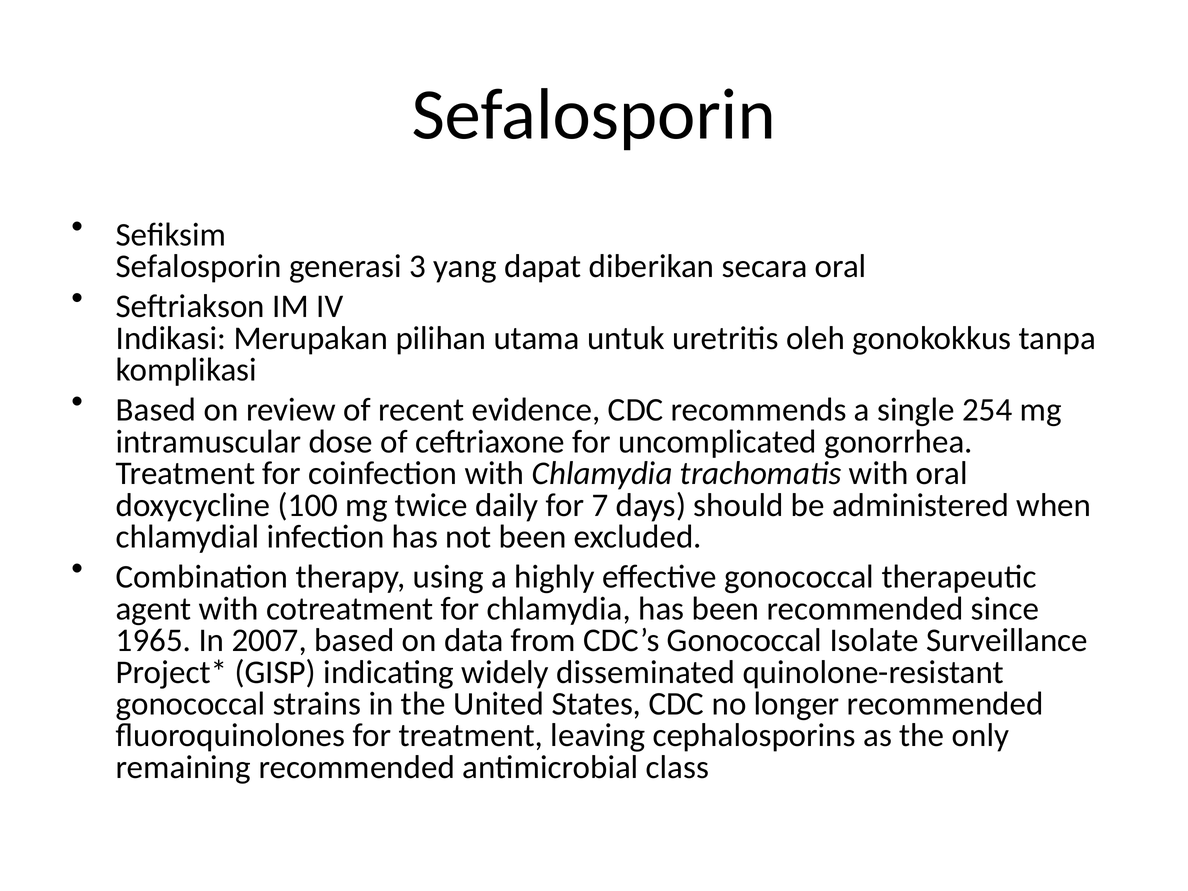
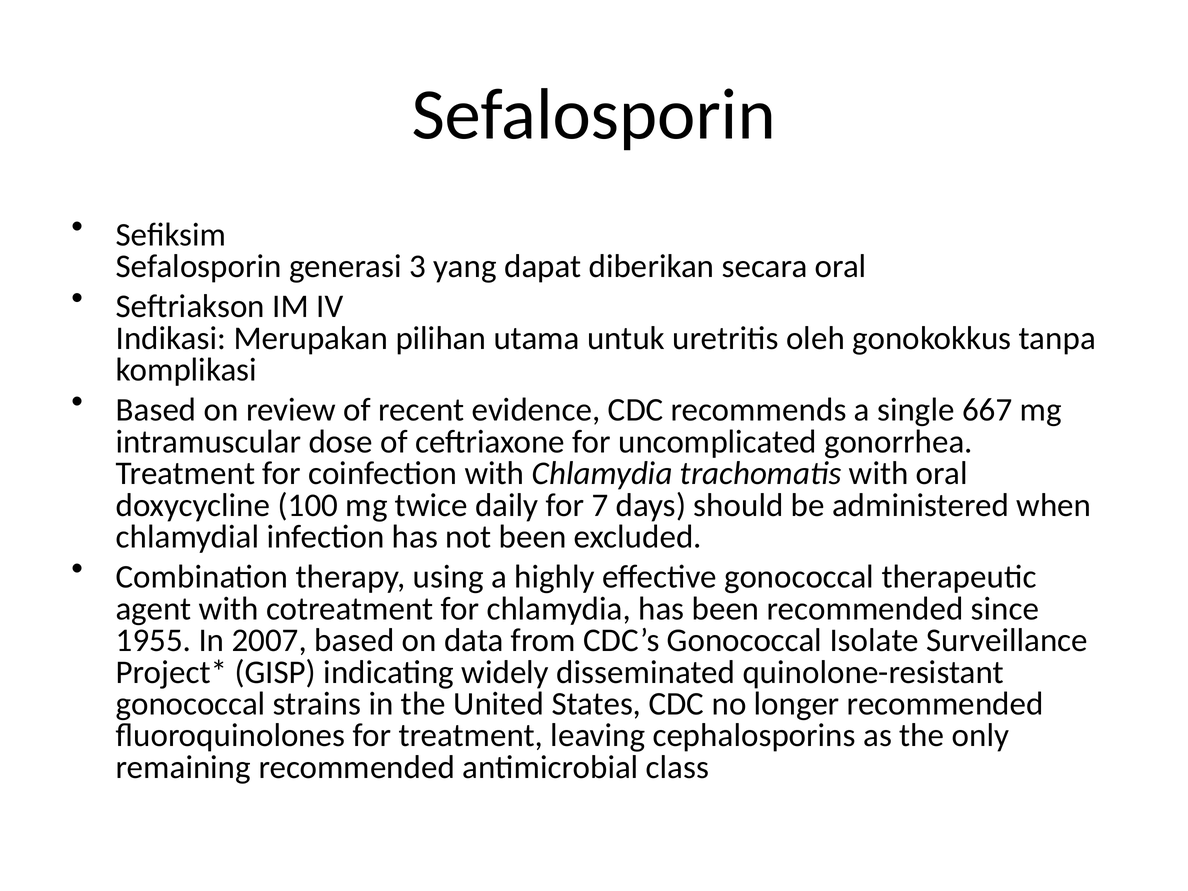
254: 254 -> 667 (987, 410)
1965: 1965 -> 1955 (153, 640)
